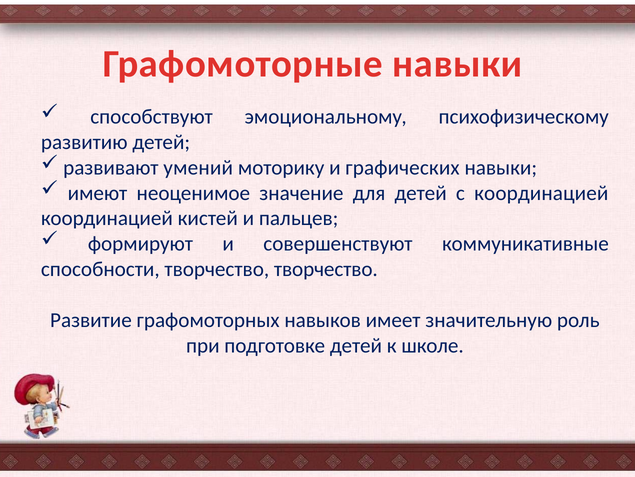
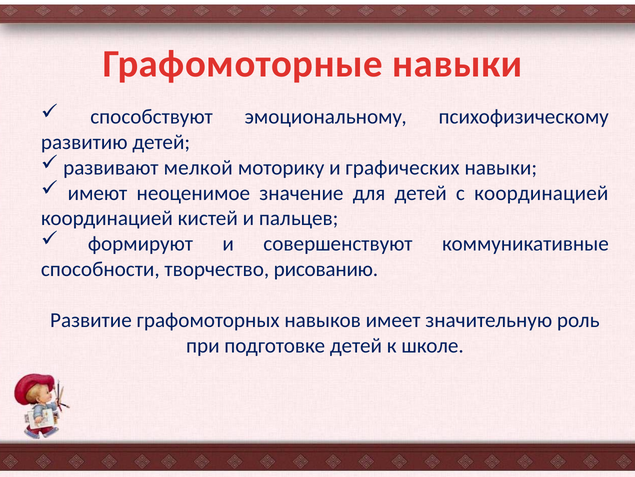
умений: умений -> мелкой (198, 167)
творчество творчество: творчество -> рисованию (326, 269)
